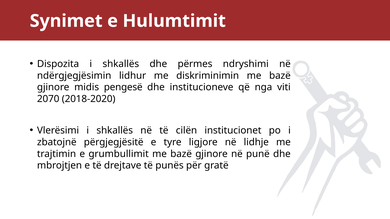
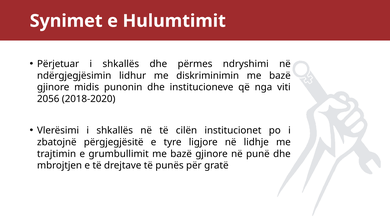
Dispozita: Dispozita -> Përjetuar (58, 64)
pengesë: pengesë -> punonin (123, 87)
2070: 2070 -> 2056 (48, 99)
